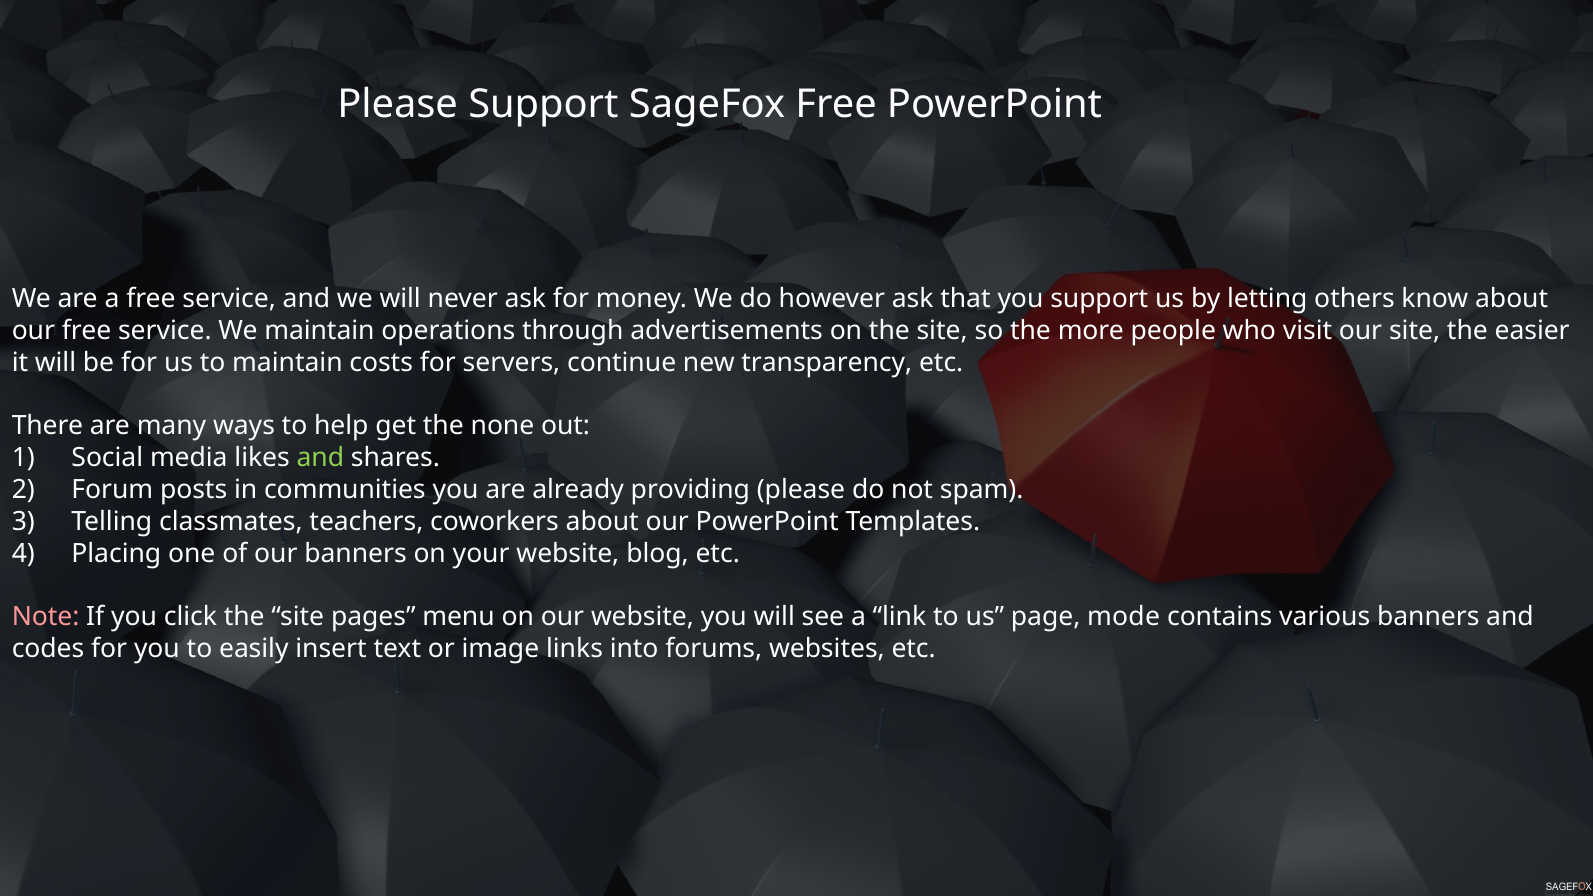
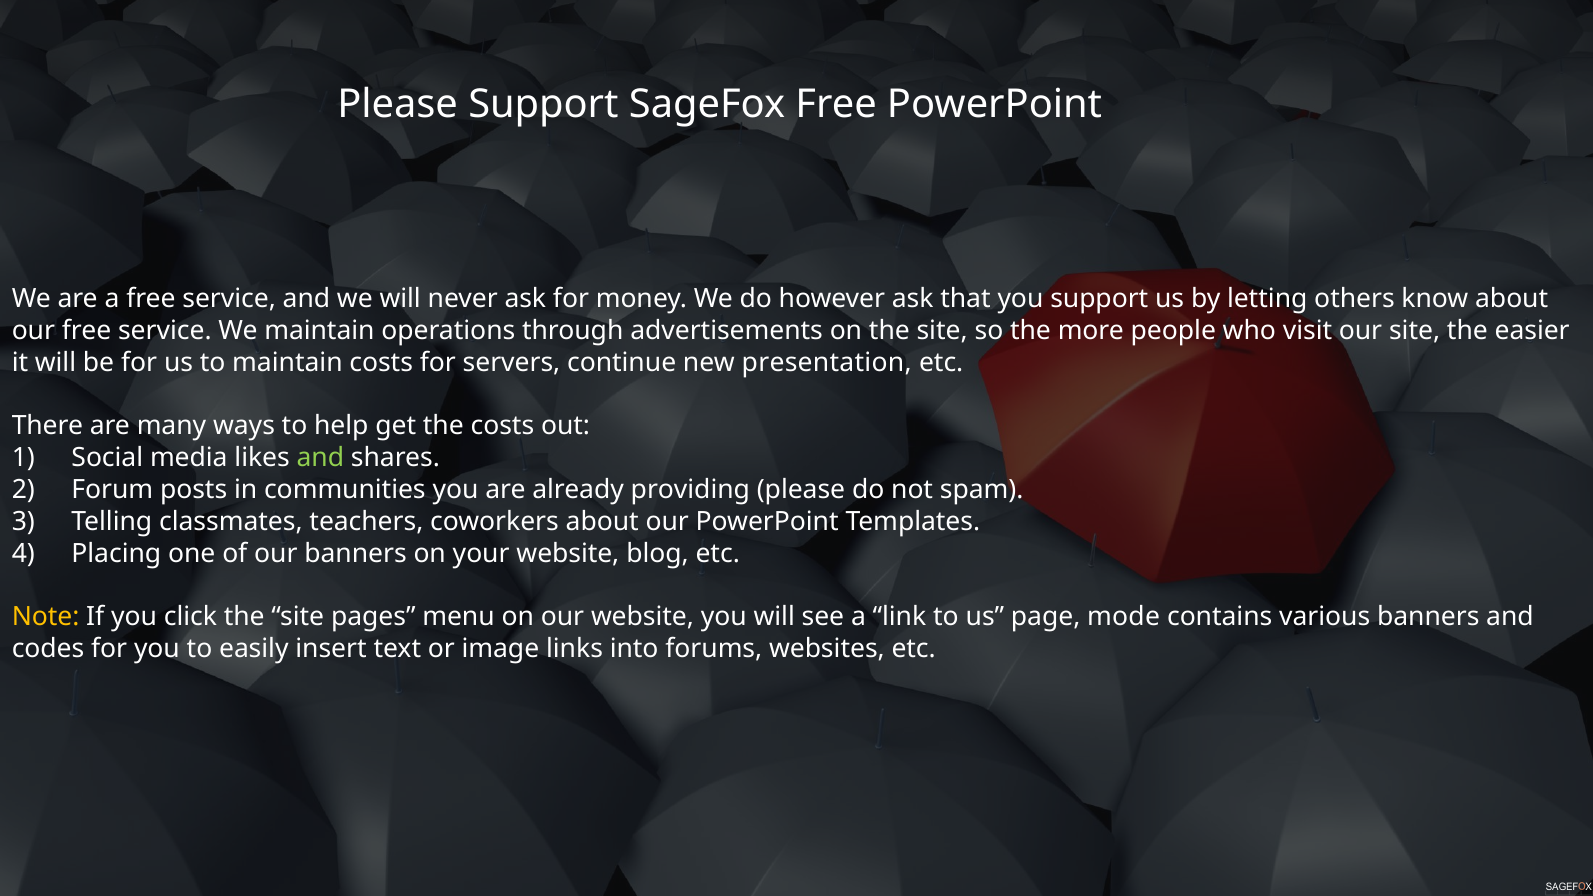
transparency: transparency -> presentation (827, 362)
the none: none -> costs (502, 426)
Note colour: pink -> yellow (46, 617)
